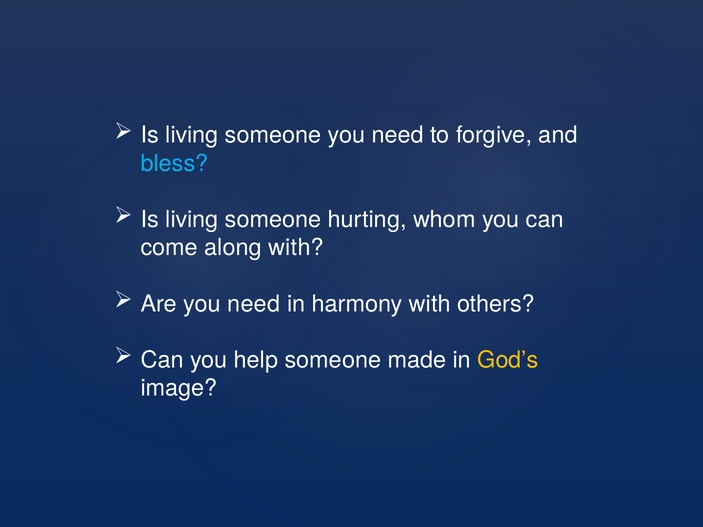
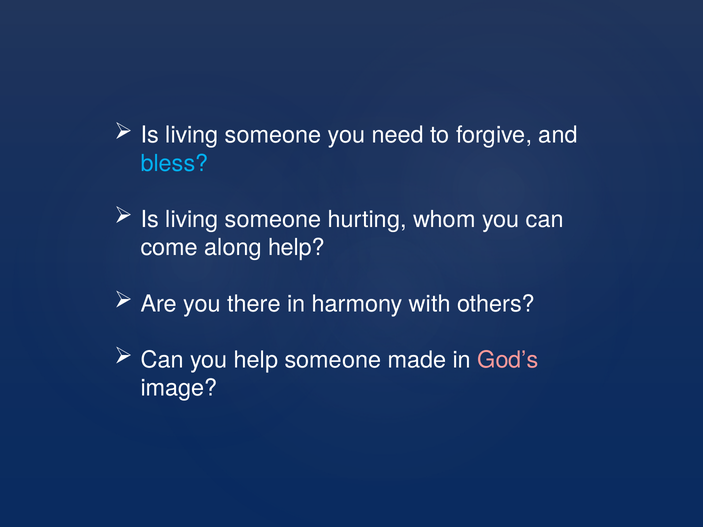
along with: with -> help (296, 248)
Are you need: need -> there (254, 304)
God’s colour: yellow -> pink (508, 360)
